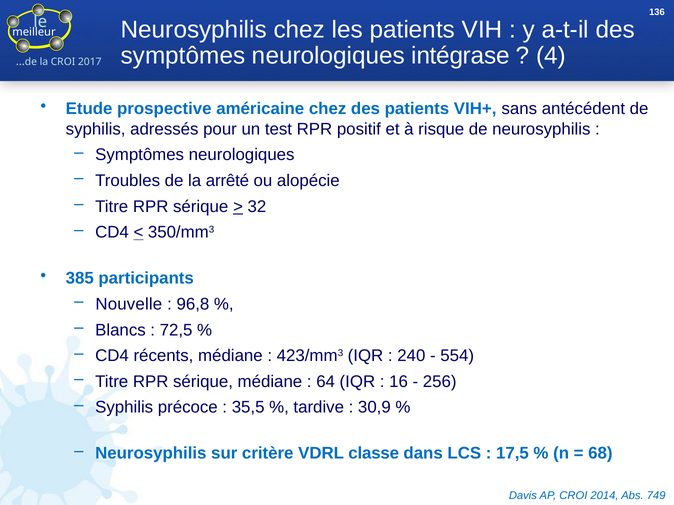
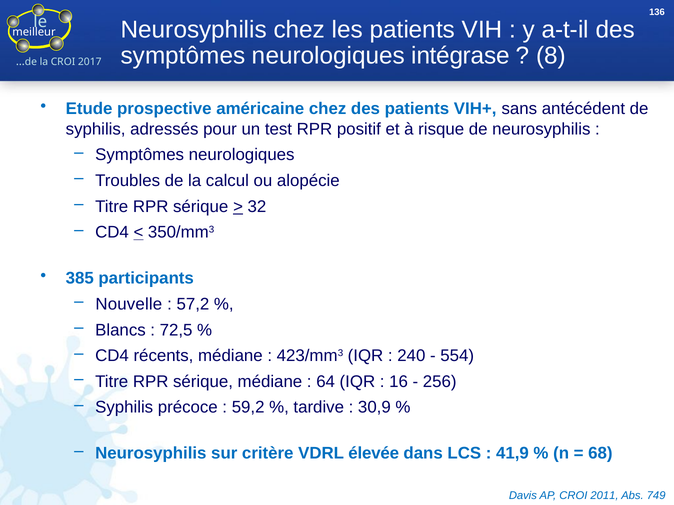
4: 4 -> 8 (551, 56)
arrêté: arrêté -> calcul (227, 181)
96,8: 96,8 -> 57,2 (193, 304)
35,5: 35,5 -> 59,2 (248, 408)
classe: classe -> élevée (374, 454)
17,5: 17,5 -> 41,9 (512, 454)
2014: 2014 -> 2011 (604, 496)
